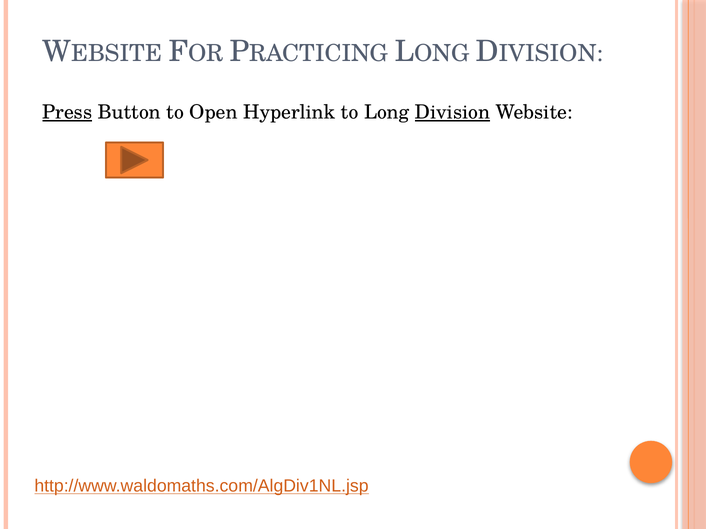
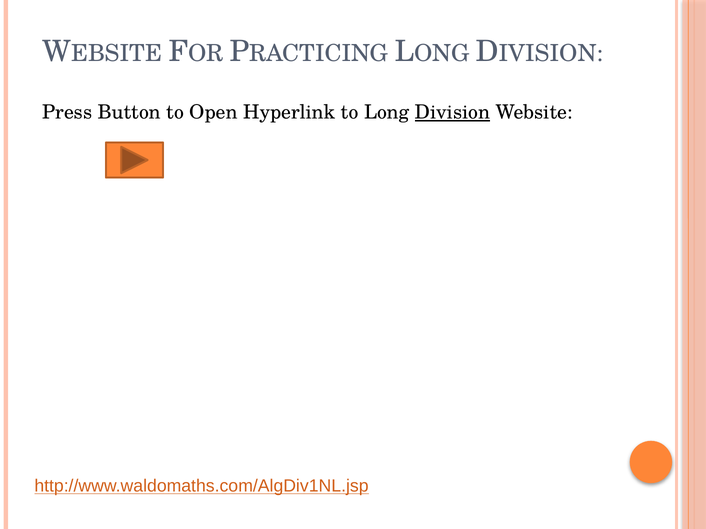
Press underline: present -> none (67, 112)
